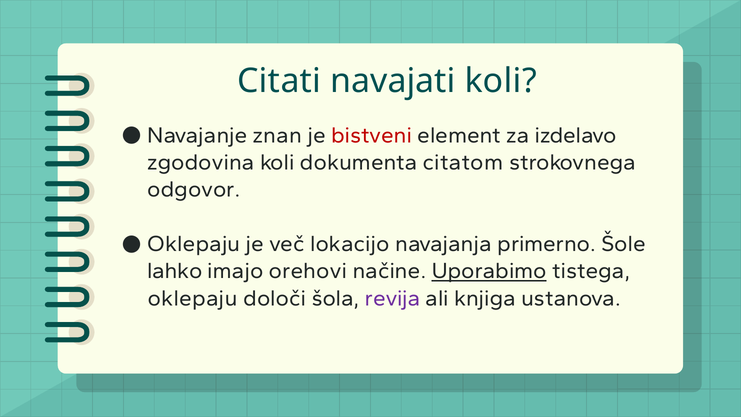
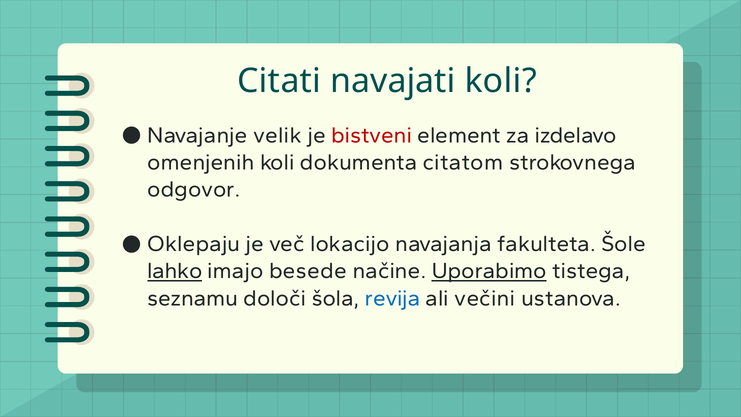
znan: znan -> velik (277, 135)
zgodovina: zgodovina -> omenjenih (201, 162)
primerno: primerno -> fakulteta (547, 244)
lahko underline: none -> present (175, 271)
orehovi: orehovi -> besede (308, 271)
oklepaju: oklepaju -> seznamu (193, 298)
revija colour: purple -> blue (393, 298)
knjiga: knjiga -> večini (485, 298)
